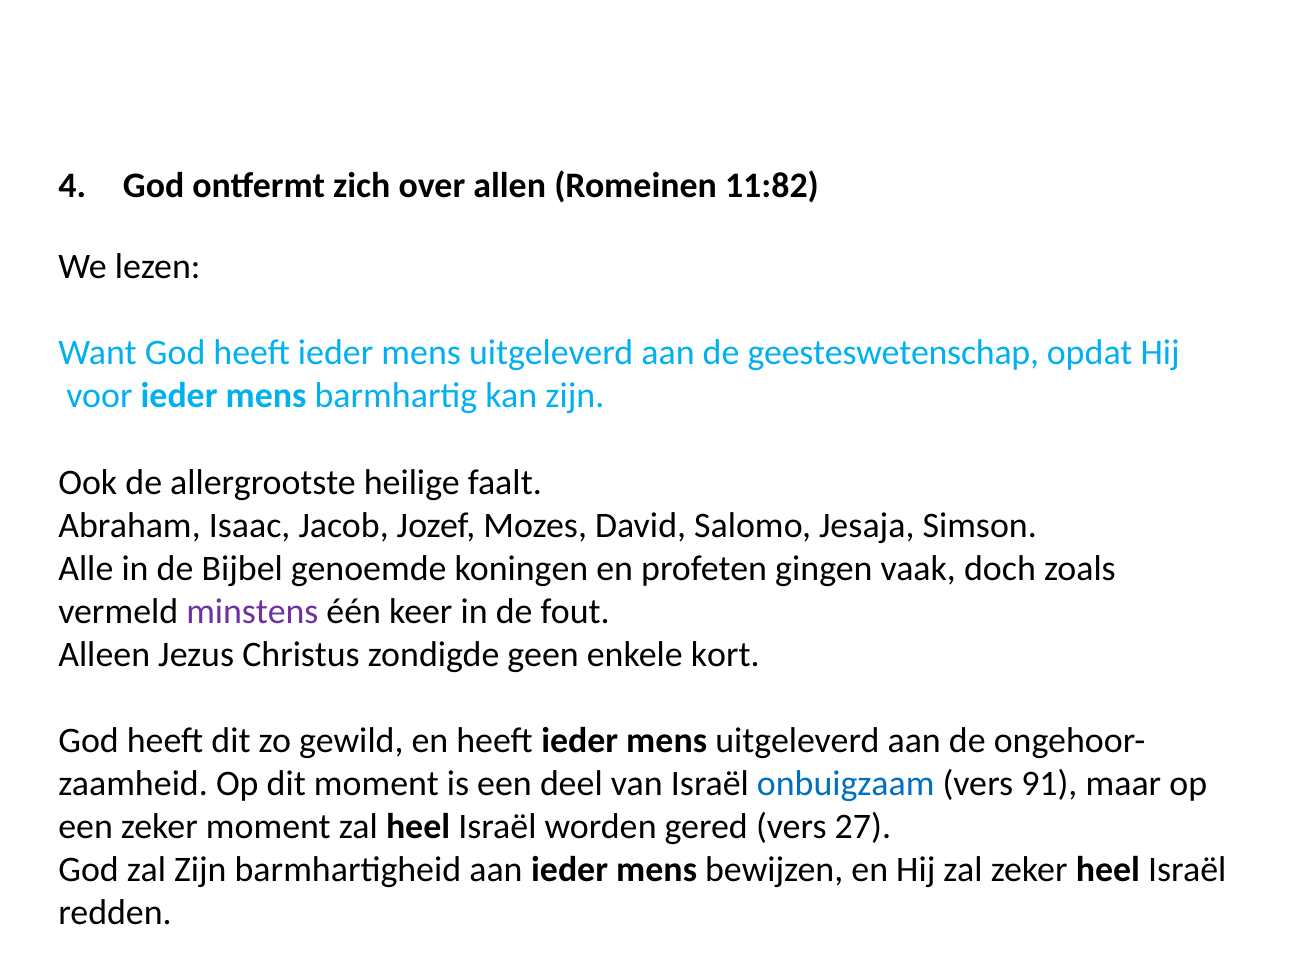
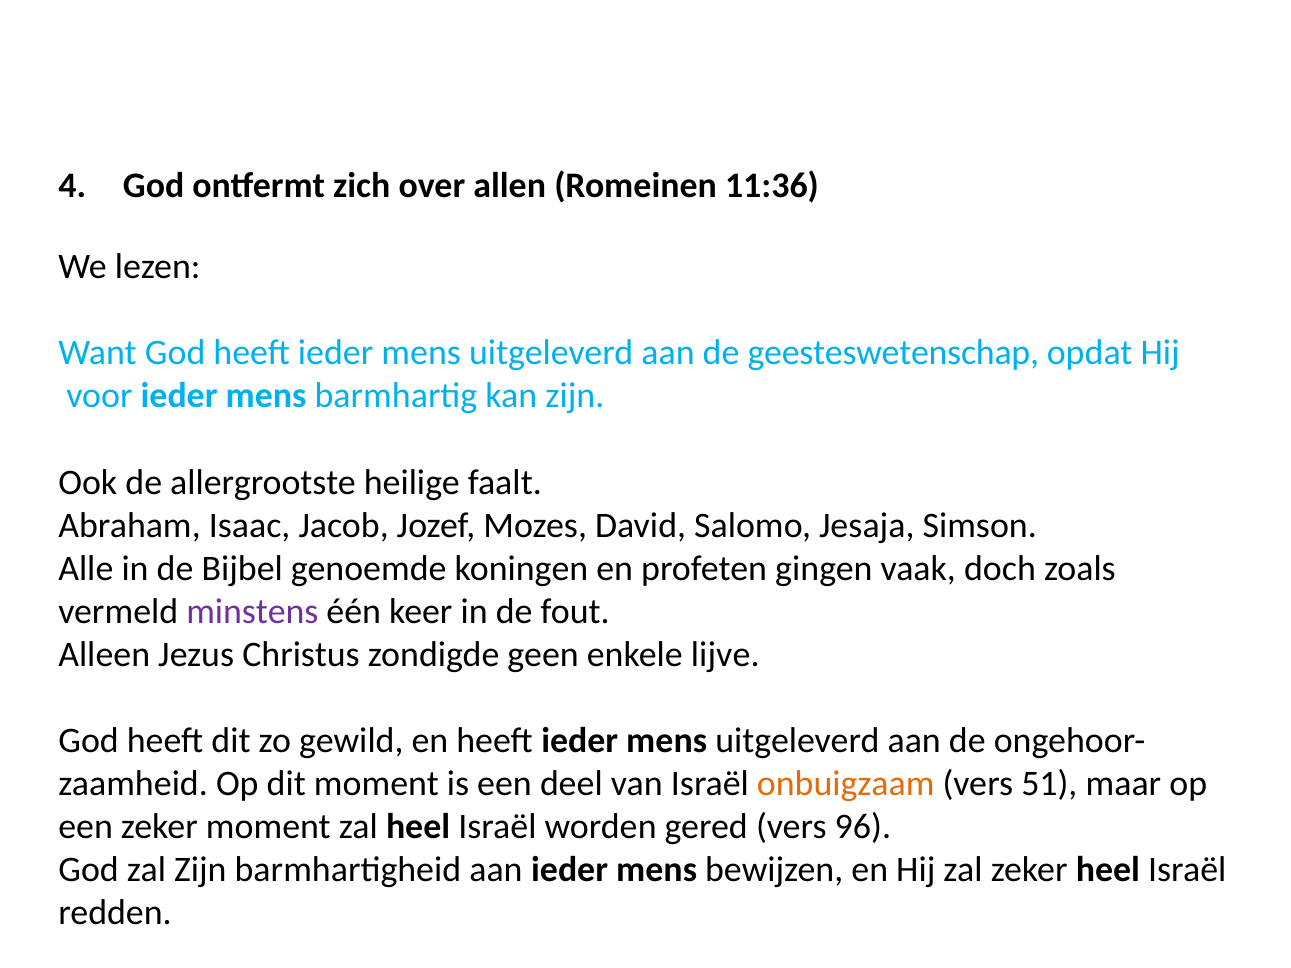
11:82: 11:82 -> 11:36 (772, 185)
kort: kort -> lijve (725, 655)
onbuigzaam colour: blue -> orange (846, 784)
91: 91 -> 51 (1049, 784)
27: 27 -> 96 (863, 827)
